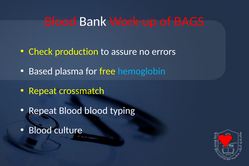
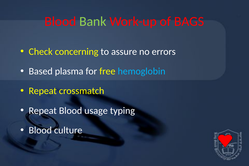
Bank colour: white -> light green (93, 21)
production: production -> concerning (77, 52)
Blood blood: blood -> usage (96, 111)
